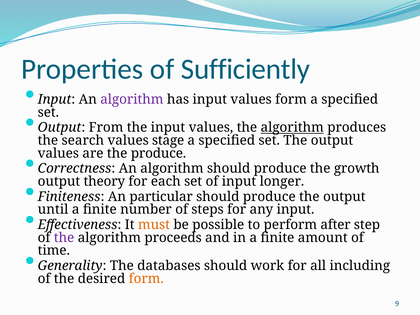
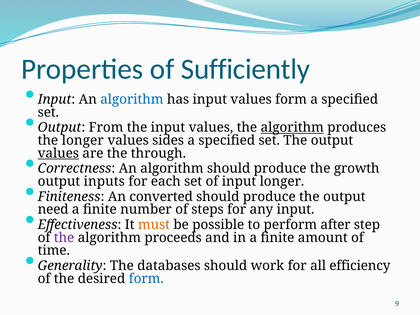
algorithm colour: purple -> blue (132, 99)
the search: search -> longer (83, 140)
stage: stage -> sides (168, 140)
values underline: none -> present (58, 153)
the produce: produce -> through (158, 153)
theory: theory -> inputs (104, 181)
particular: particular -> converted (161, 197)
until: until -> need (53, 210)
including: including -> efficiency (360, 266)
form colour: orange -> blue (146, 279)
